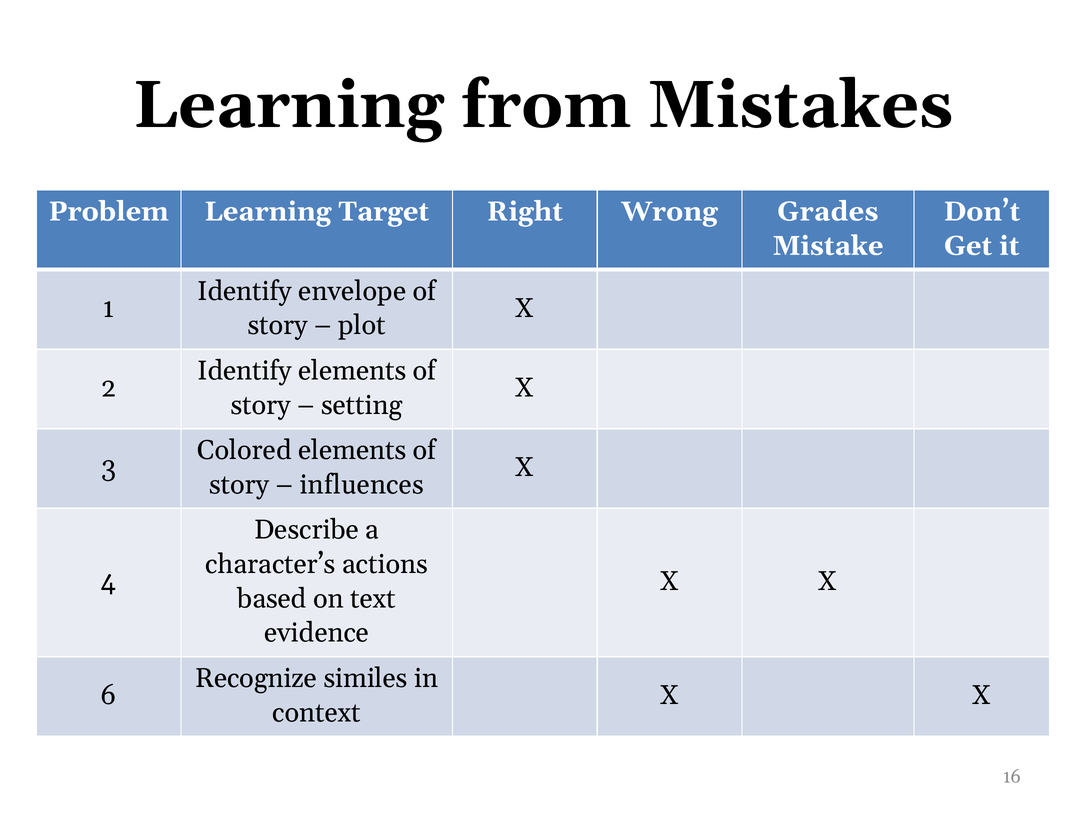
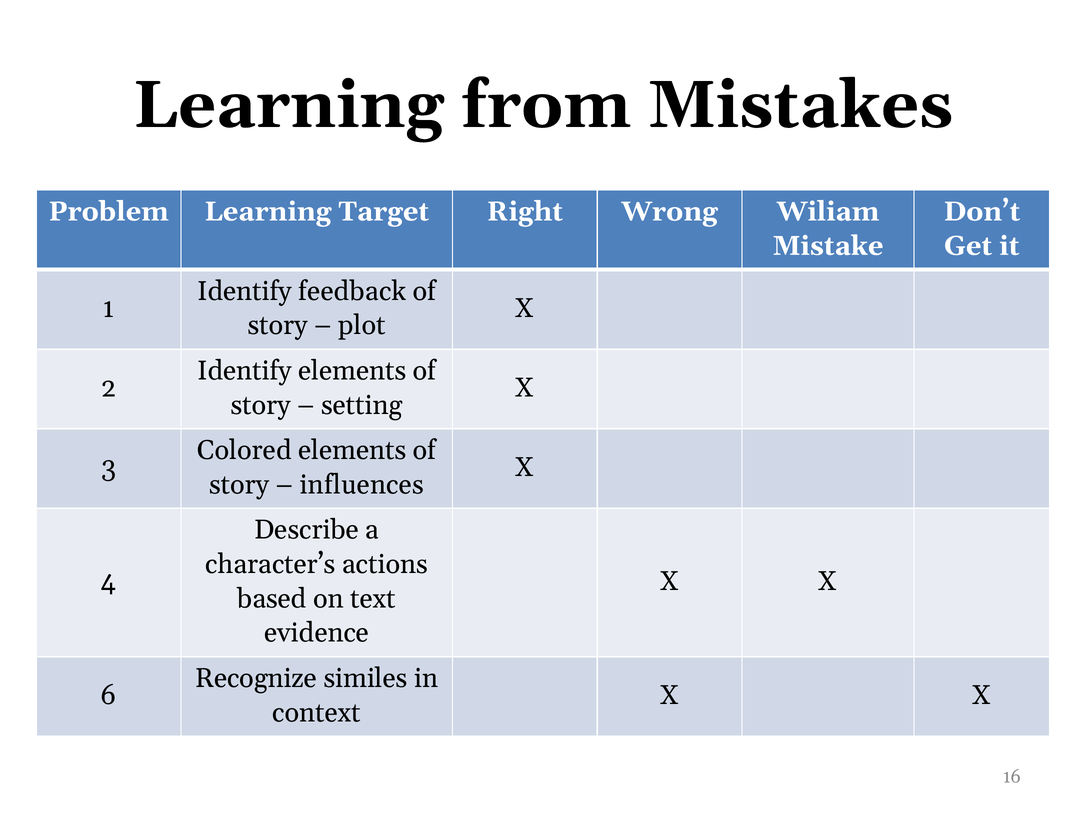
Grades: Grades -> Wiliam (828, 212)
envelope: envelope -> feedback (352, 291)
